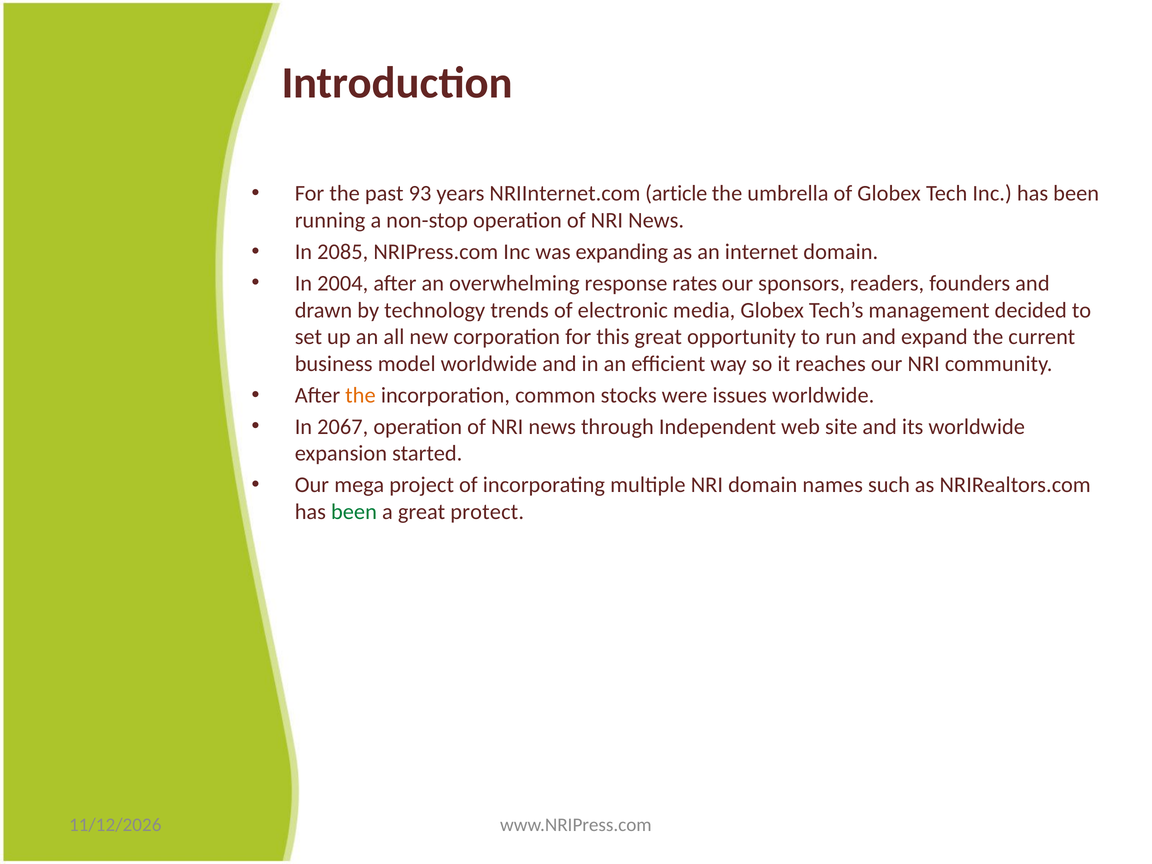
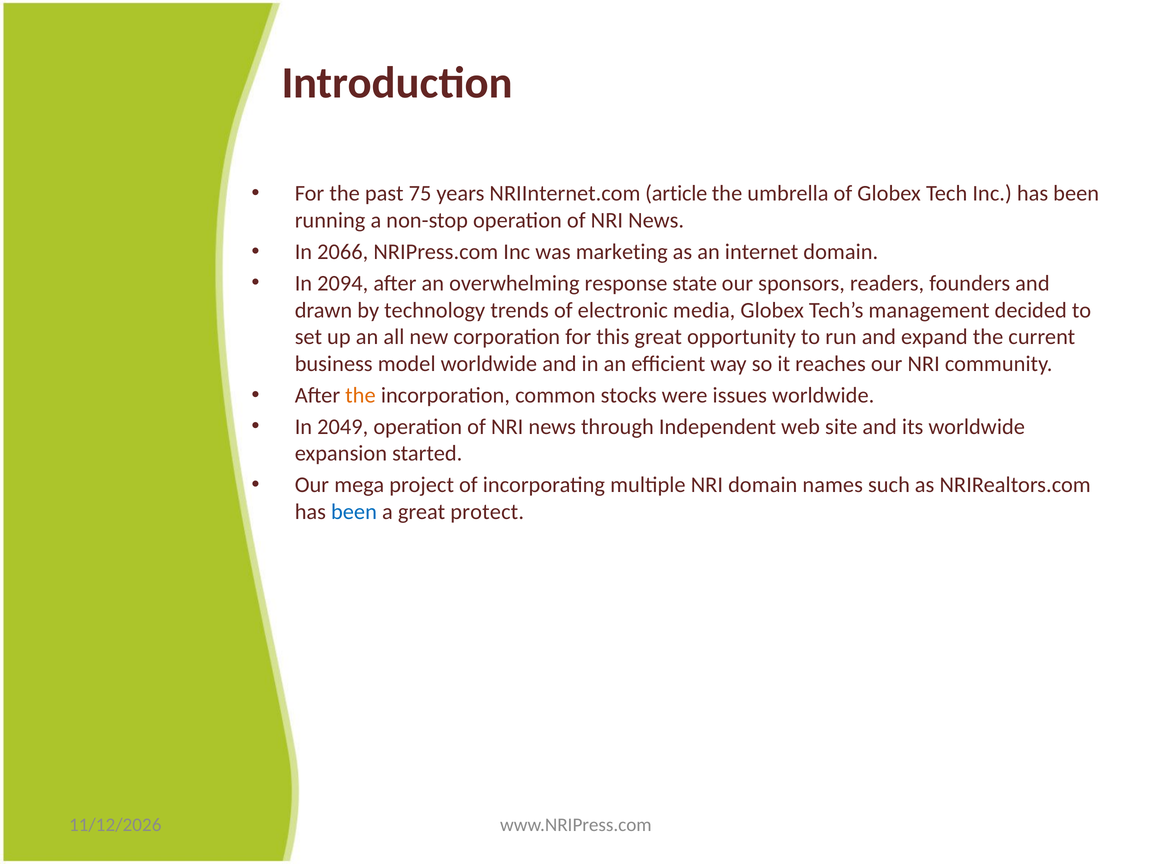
93: 93 -> 75 (420, 194)
2085: 2085 -> 2066 (343, 252)
expanding: expanding -> marketing (622, 252)
2004: 2004 -> 2094 (343, 283)
rates: rates -> state (695, 283)
2067: 2067 -> 2049 (343, 427)
been colour: green -> blue (354, 512)
